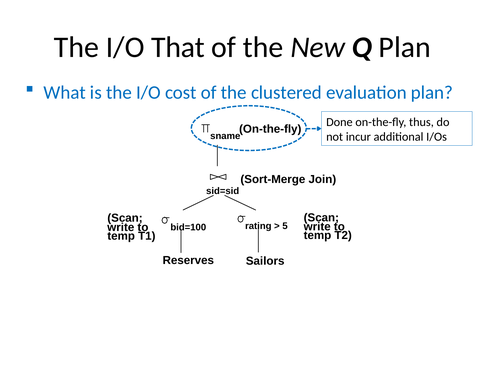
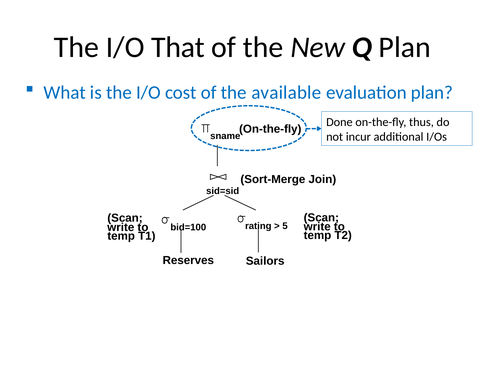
clustered: clustered -> available (286, 93)
